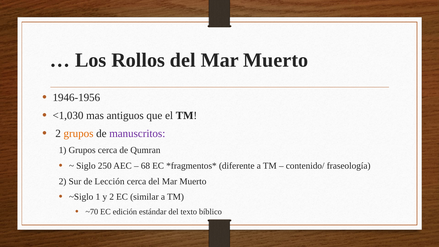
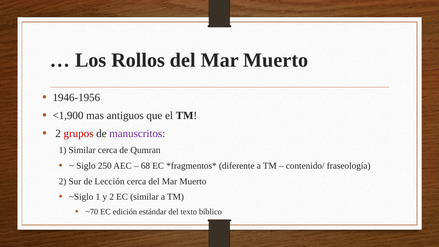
<1,030: <1,030 -> <1,900 (68, 116)
grupos colour: orange -> red (79, 134)
1 Grupos: Grupos -> Similar (82, 150)
